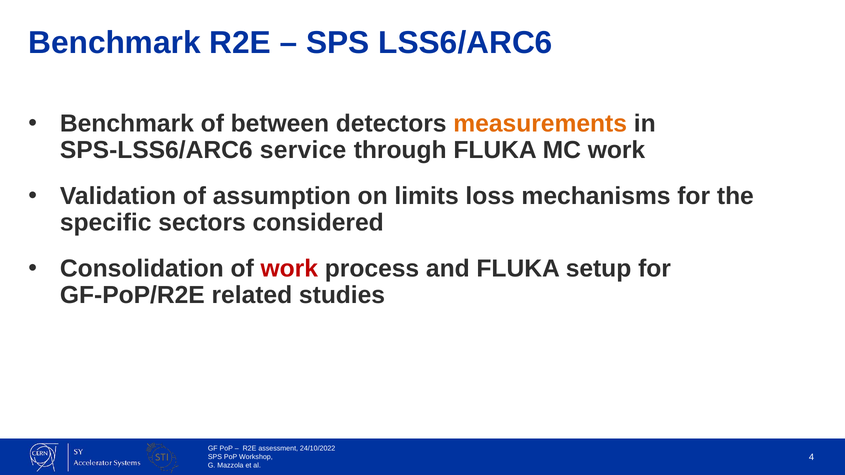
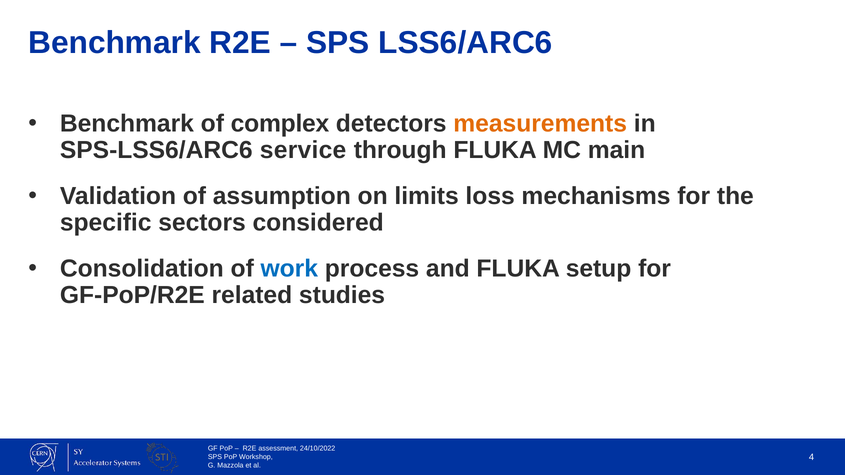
between: between -> complex (280, 124)
MC work: work -> main (616, 150)
work colour: red -> blue (289, 269)
